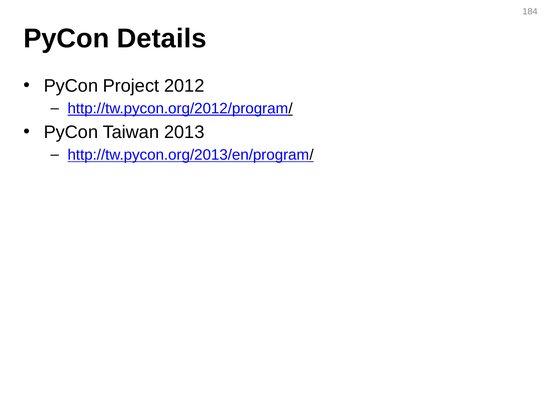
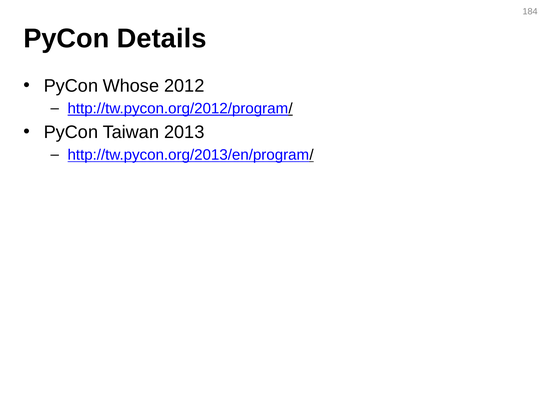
Project: Project -> Whose (131, 86)
